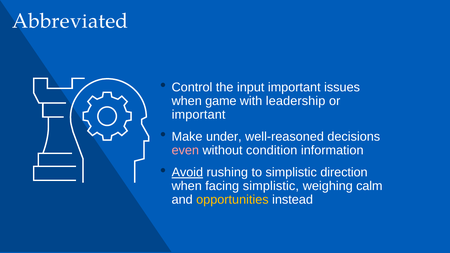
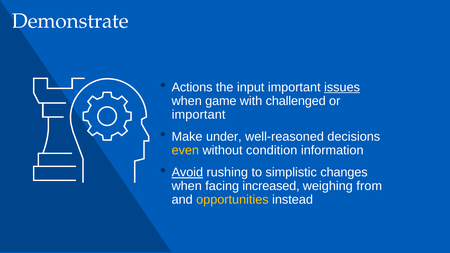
Abbreviated: Abbreviated -> Demonstrate (70, 21)
Control: Control -> Actions (192, 87)
issues underline: none -> present (342, 87)
leadership: leadership -> challenged (296, 101)
even colour: pink -> yellow (185, 150)
direction: direction -> changes (344, 173)
facing simplistic: simplistic -> increased (271, 186)
calm: calm -> from (369, 186)
